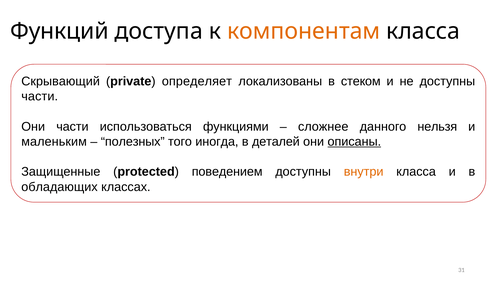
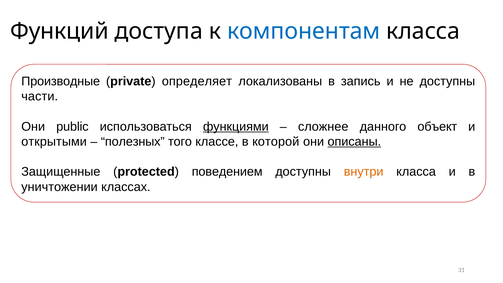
компонентам colour: orange -> blue (304, 31)
Скрывающий: Скрывающий -> Производные (61, 81)
стеком: стеком -> запись (361, 81)
Они части: части -> public (72, 127)
функциями underline: none -> present (236, 127)
нельзя: нельзя -> объект (437, 127)
маленьким: маленьким -> открытыми (54, 142)
иногда: иногда -> классе (217, 142)
деталей: деталей -> которой (276, 142)
обладающих: обладающих -> уничтожении (60, 187)
